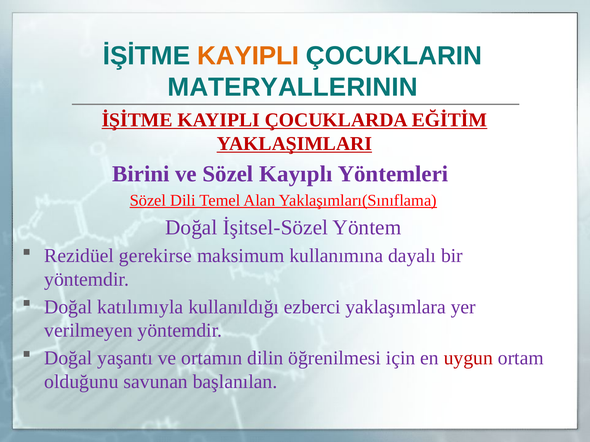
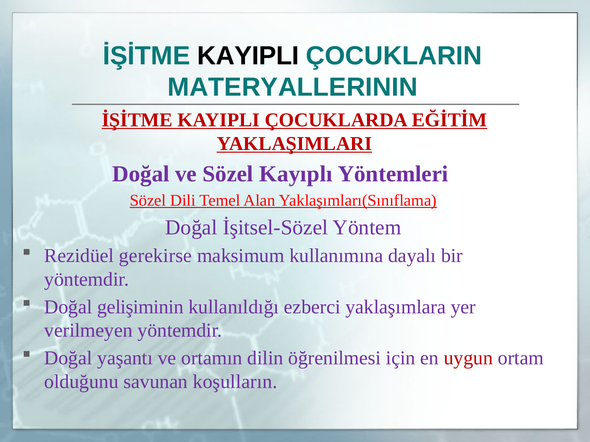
KAYIPLI colour: orange -> black (248, 56)
Birini: Birini -> Doğal (141, 174)
katılımıyla: katılımıyla -> gelişiminin (140, 307)
başlanılan: başlanılan -> koşulların (235, 382)
